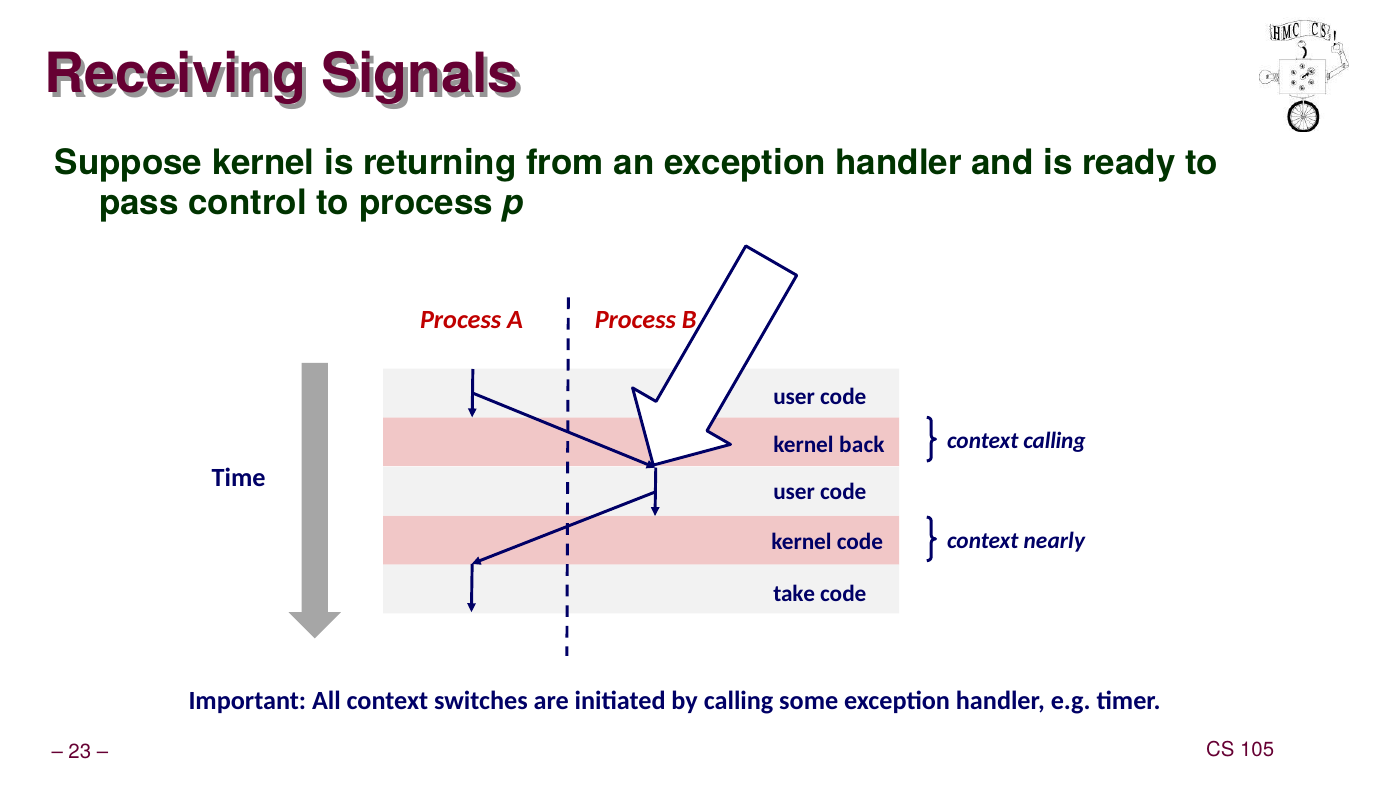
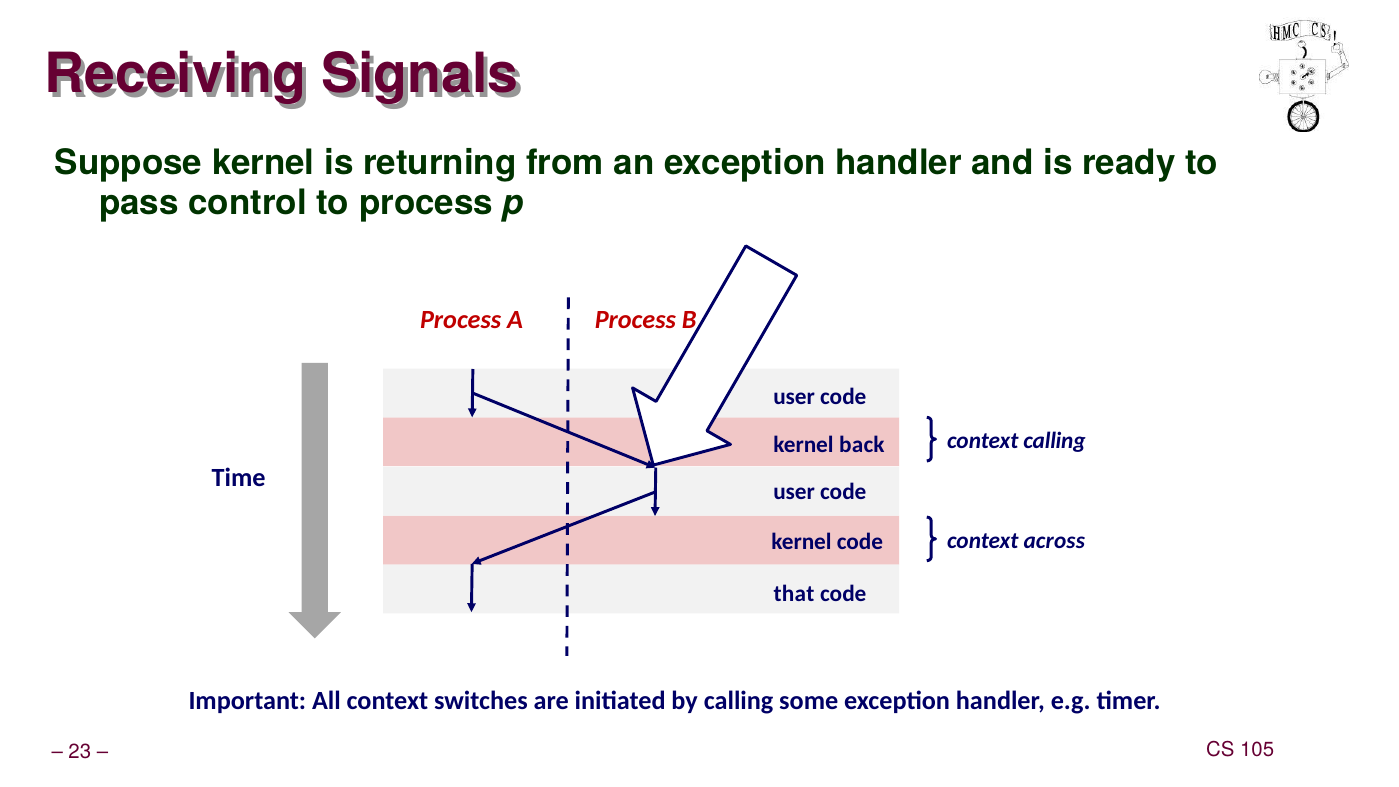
nearly: nearly -> across (1054, 540)
take: take -> that (794, 594)
